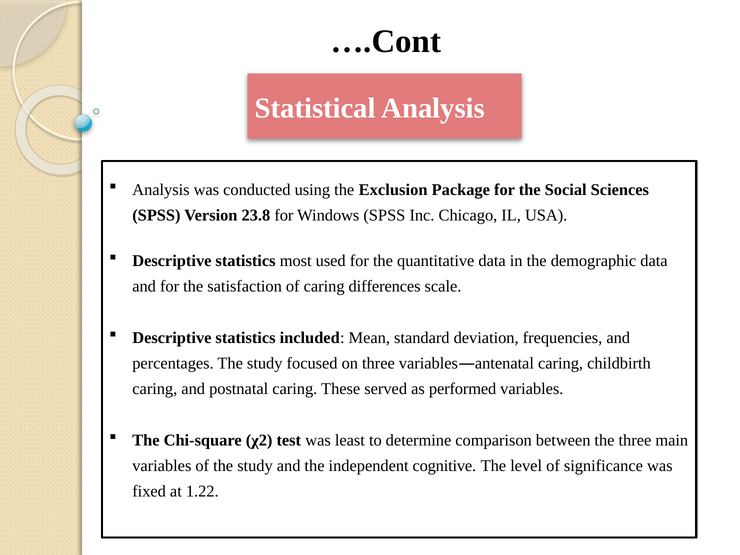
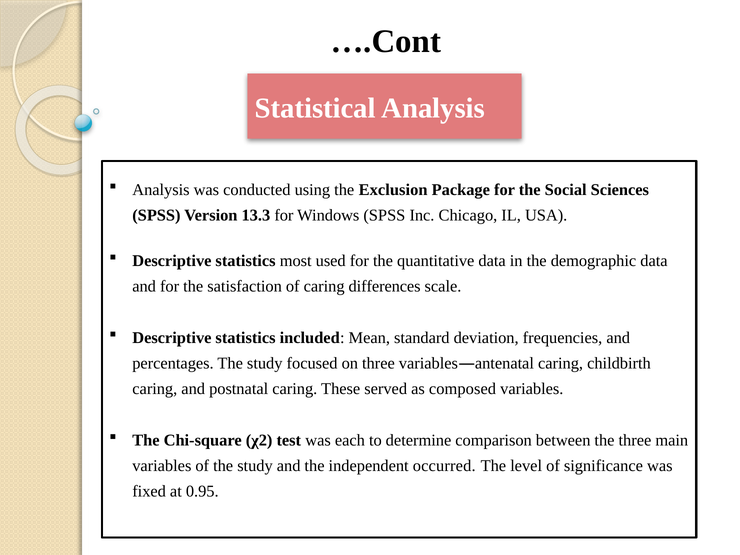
23.8: 23.8 -> 13.3 (256, 215)
performed: performed -> composed (463, 389)
least: least -> each (350, 440)
cognitive: cognitive -> occurred (444, 466)
1.22: 1.22 -> 0.95 (202, 491)
